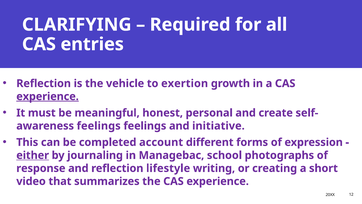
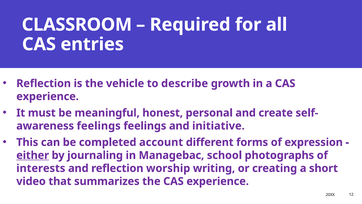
CLARIFYING: CLARIFYING -> CLASSROOM (77, 25)
exertion: exertion -> describe (185, 83)
experience underline: present -> none (48, 96)
response: response -> interests (41, 168)
lifestyle: lifestyle -> worship (168, 168)
